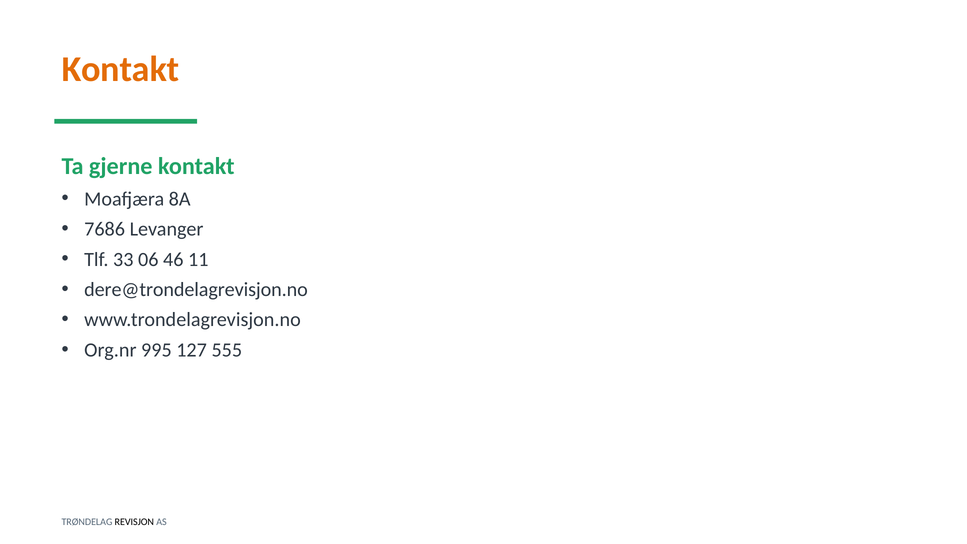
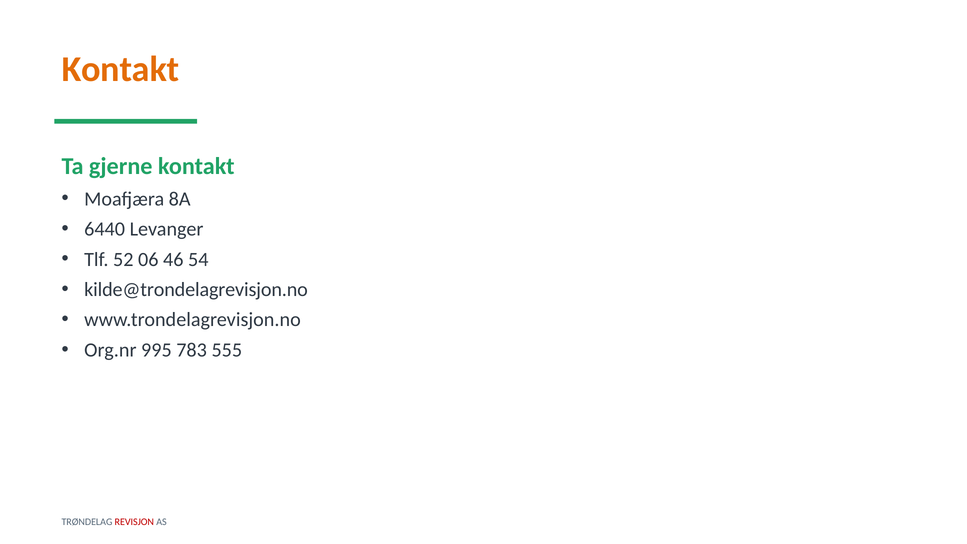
7686: 7686 -> 6440 (105, 229)
33: 33 -> 52 (123, 259)
11: 11 -> 54 (198, 259)
dere@trondelagrevisjon.no: dere@trondelagrevisjon.no -> kilde@trondelagrevisjon.no (196, 290)
127: 127 -> 783 (192, 350)
REVISJON colour: black -> red (134, 522)
